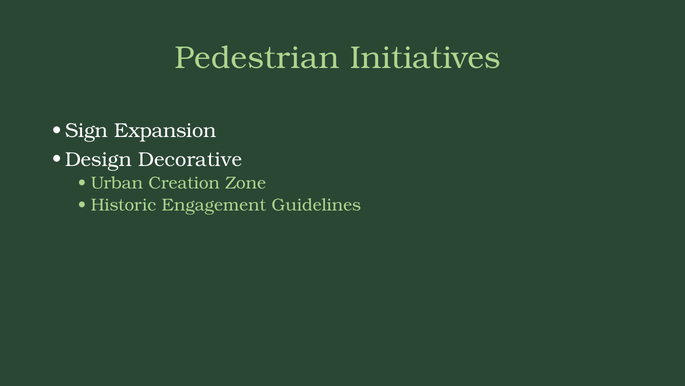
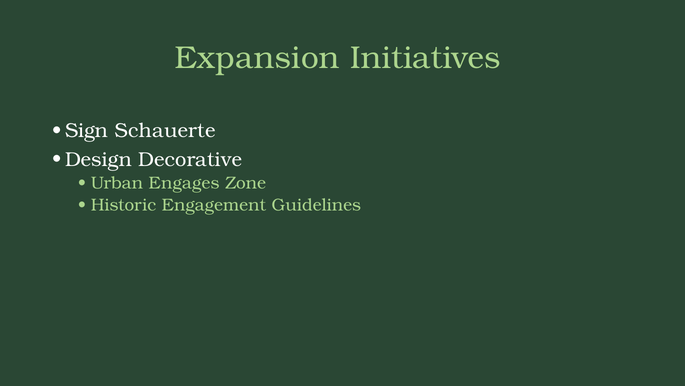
Pedestrian: Pedestrian -> Expansion (257, 58)
Expansion: Expansion -> Schauerte (165, 130)
Creation: Creation -> Engages (184, 183)
